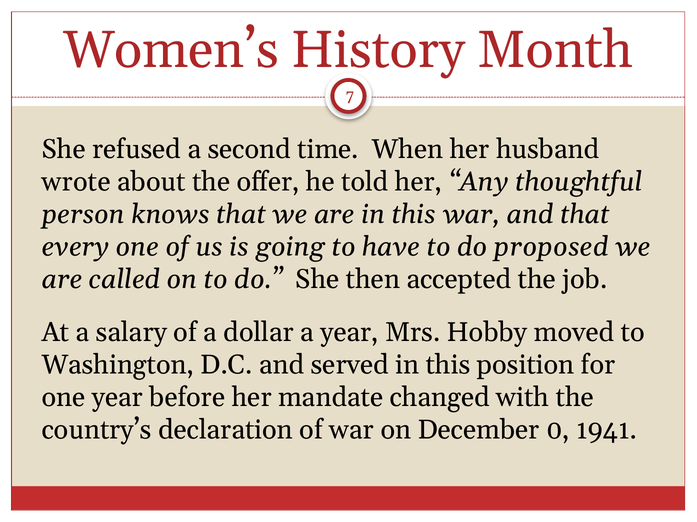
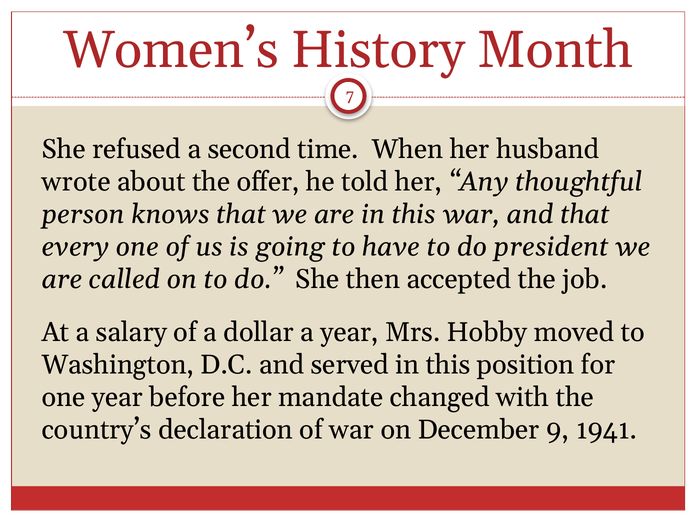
proposed: proposed -> president (551, 247)
0: 0 -> 9 (558, 431)
